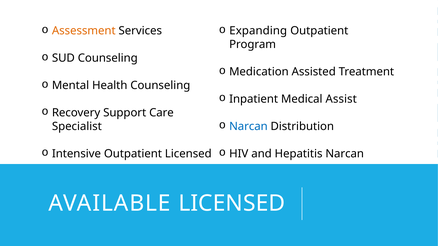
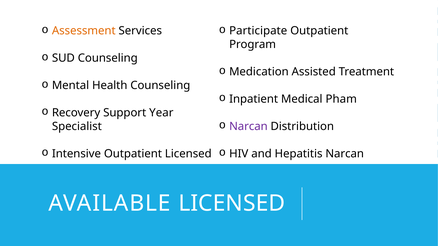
Expanding: Expanding -> Participate (258, 31)
Assist: Assist -> Pham (341, 99)
Care: Care -> Year (161, 113)
Narcan colour: blue -> purple (248, 127)
